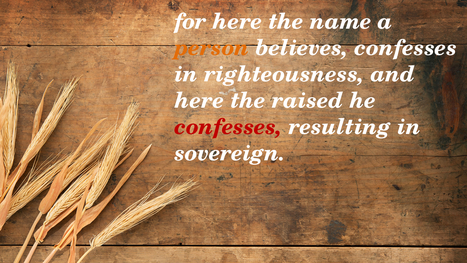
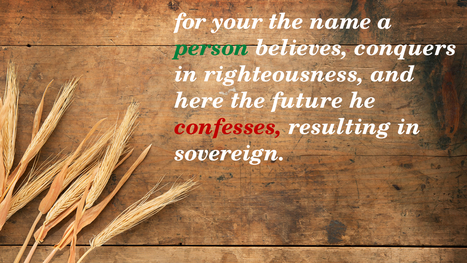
for here: here -> your (238, 22)
person colour: orange -> green (212, 48)
believes confesses: confesses -> conquers (406, 48)
raised: raised -> future (307, 100)
